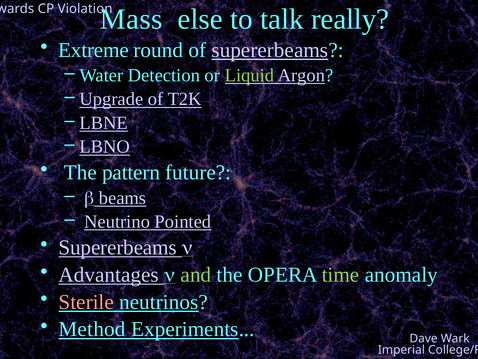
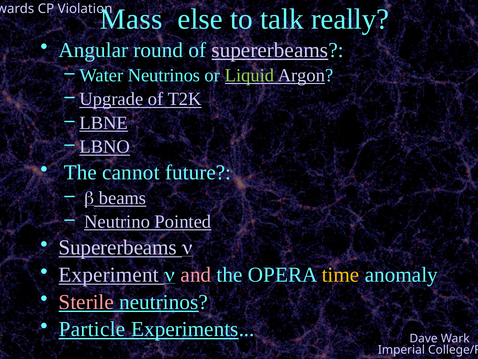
Extreme: Extreme -> Angular (93, 50)
Water Detection: Detection -> Neutrinos (164, 75)
pattern: pattern -> cannot (131, 172)
Advantages: Advantages -> Experiment (109, 274)
and colour: light green -> pink (196, 274)
time colour: light green -> yellow (341, 274)
Method: Method -> Particle (92, 329)
